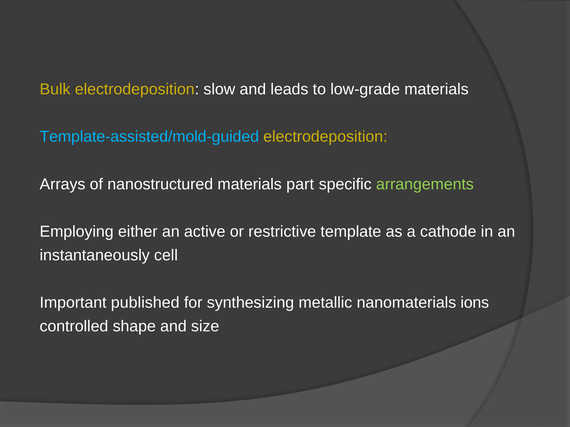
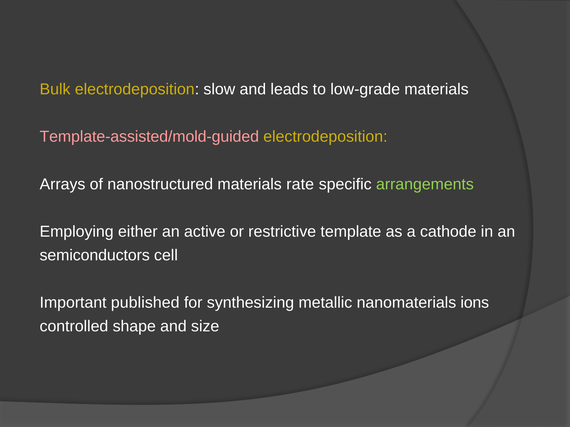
Template-assisted/mold-guided colour: light blue -> pink (149, 137)
part: part -> rate (300, 184)
instantaneously: instantaneously -> semiconductors (95, 256)
